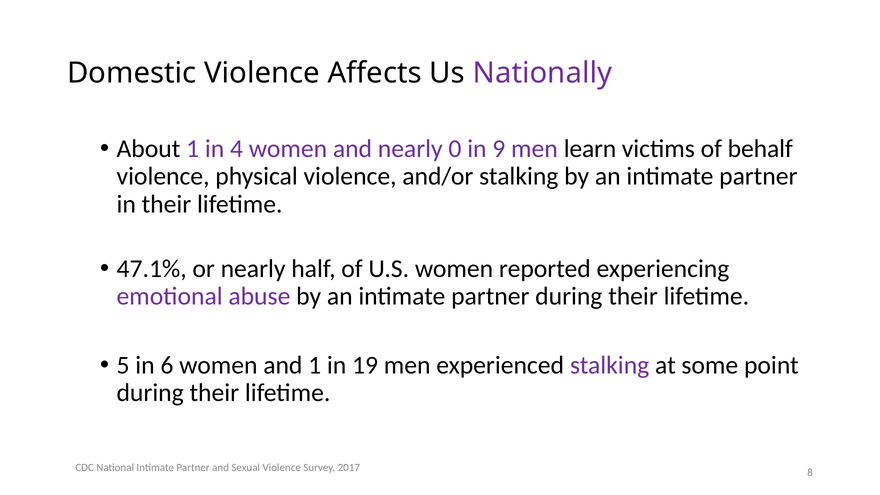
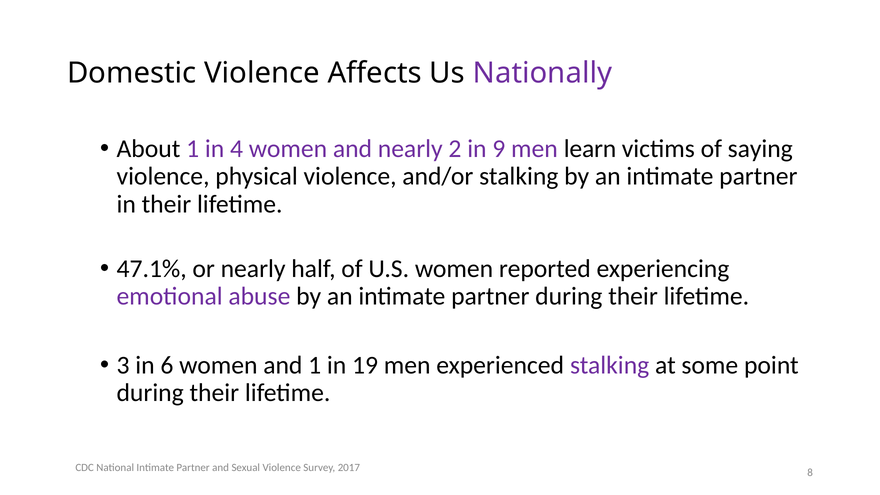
0: 0 -> 2 (455, 149)
behalf: behalf -> saying (760, 149)
5: 5 -> 3 (123, 365)
